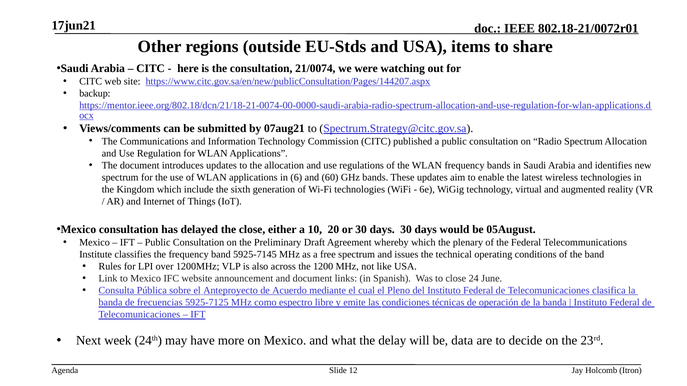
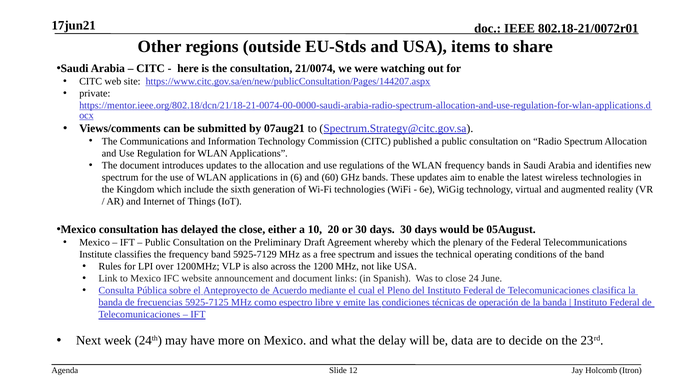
backup: backup -> private (95, 94)
5925-7145: 5925-7145 -> 5925-7129 (255, 255)
